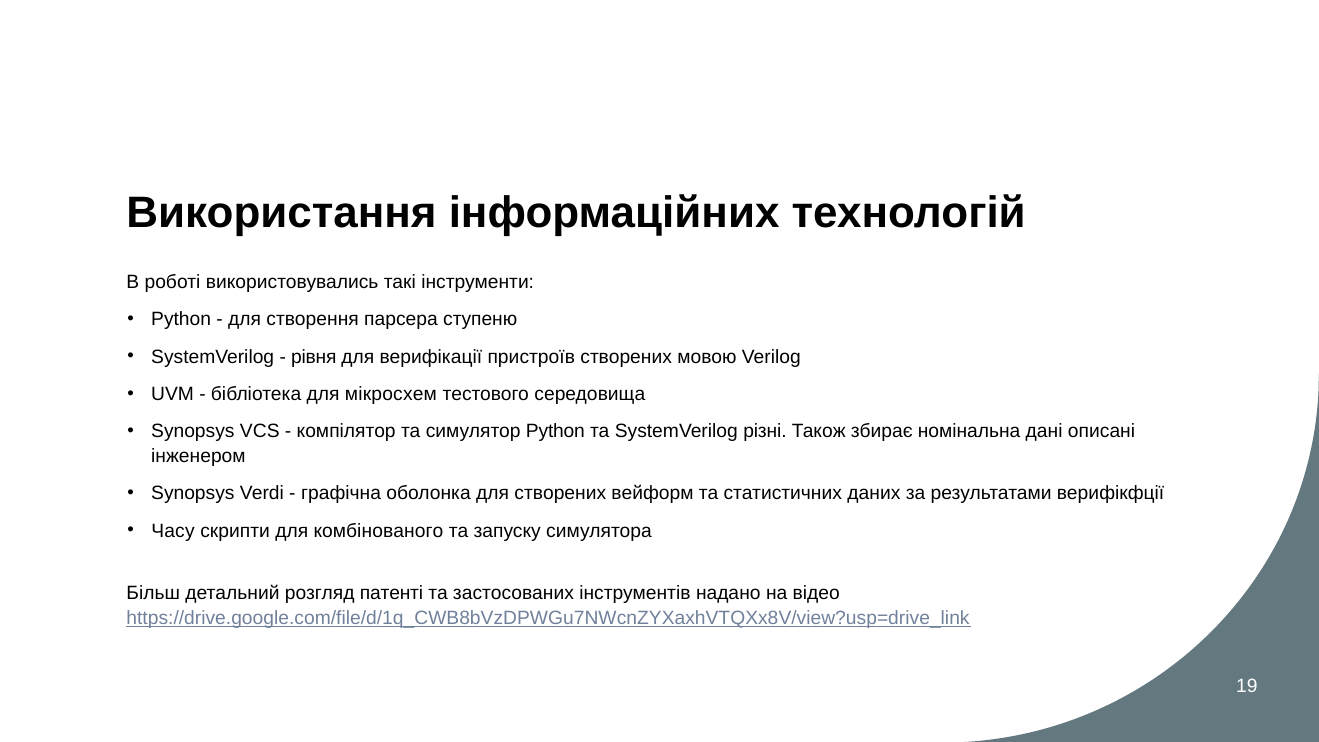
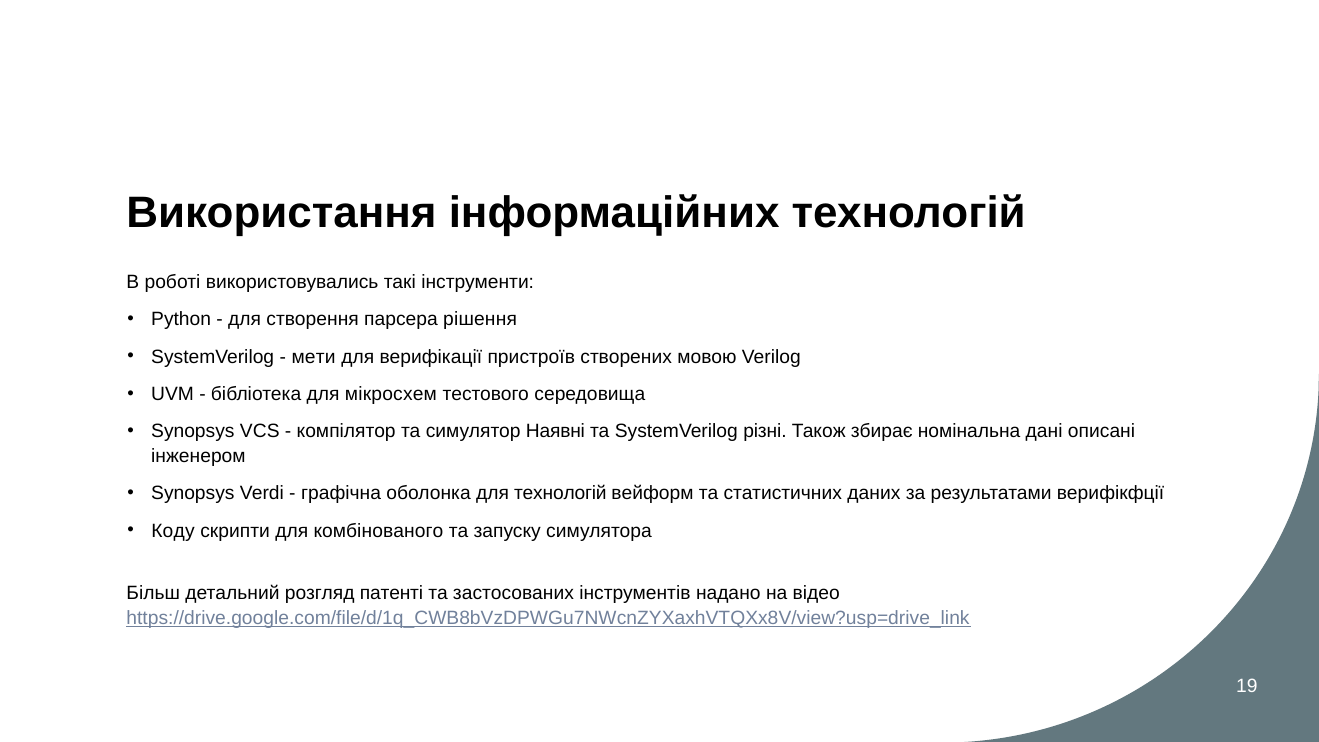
ступеню: ступеню -> рішення (480, 320)
рівня: рівня -> мети (314, 357)
симулятор Python: Python -> Наявні (555, 431)
для створених: створених -> технологій (560, 494)
Часу: Часу -> Коду (173, 531)
